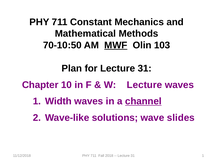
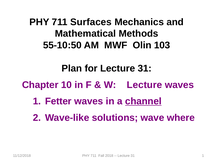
Constant: Constant -> Surfaces (91, 22)
70-10:50: 70-10:50 -> 55-10:50 (62, 45)
MWF underline: present -> none (116, 45)
Width: Width -> Fetter (58, 101)
slides: slides -> where (181, 117)
